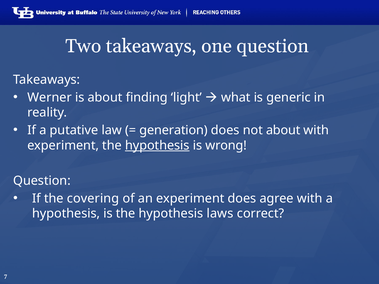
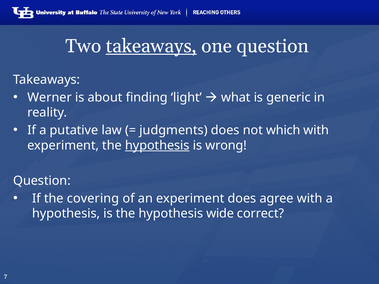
takeaways underline: none -> present (151, 46)
generation: generation -> judgments (173, 130)
not about: about -> which (283, 130)
laws: laws -> wide (220, 214)
